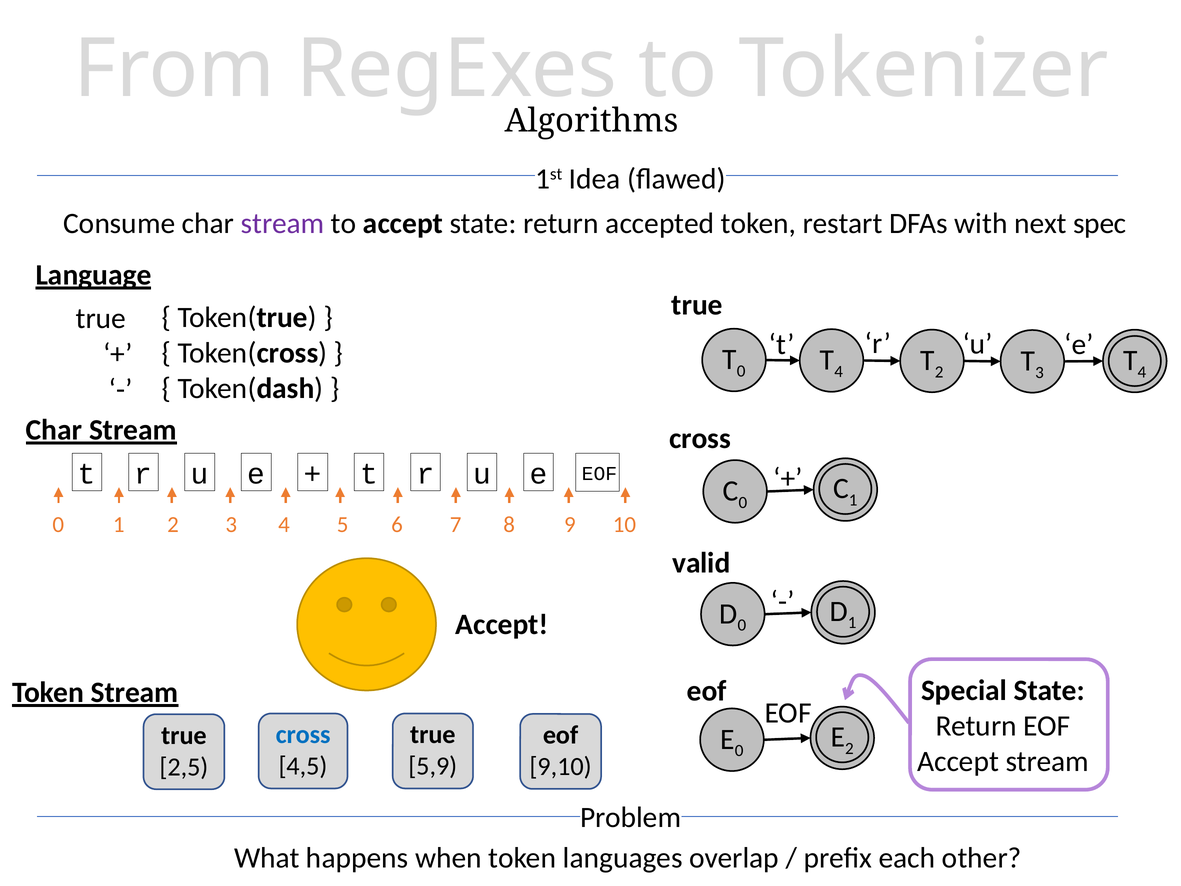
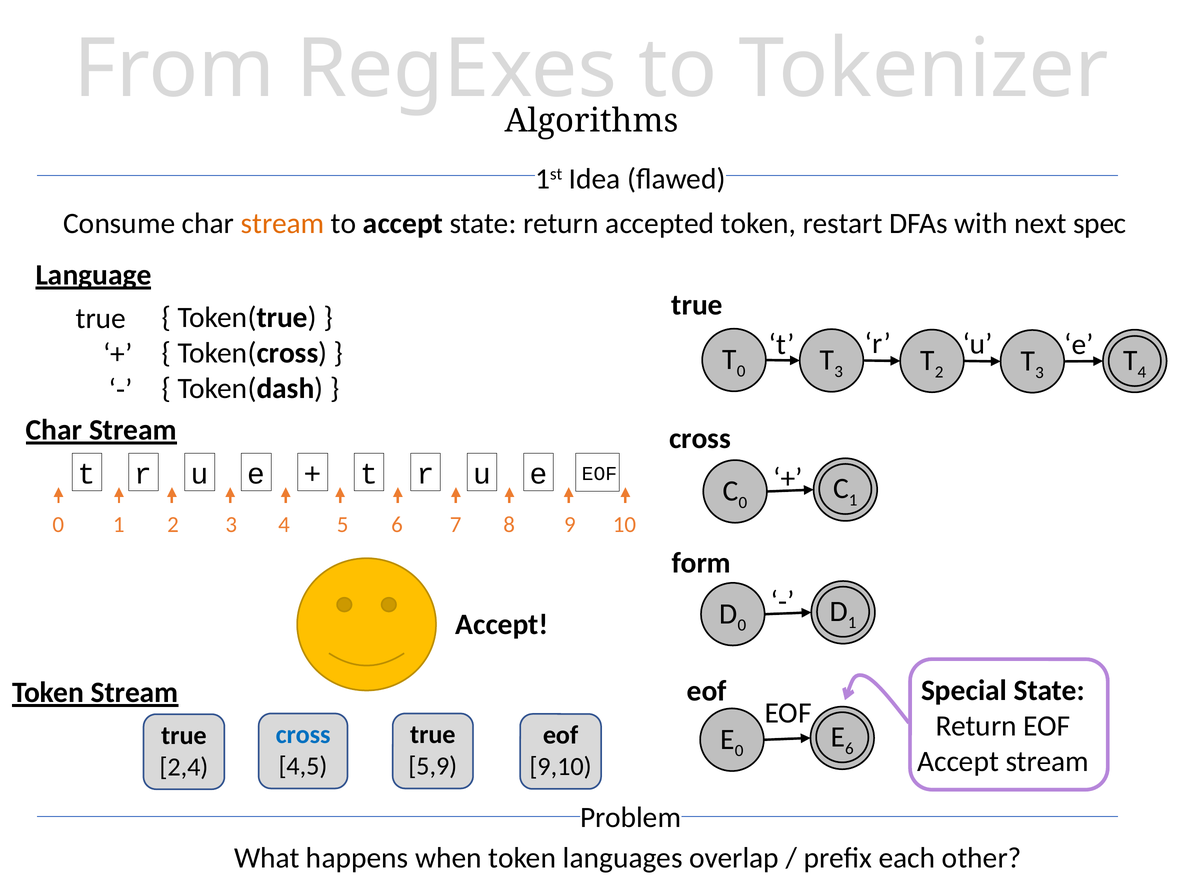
stream colour: purple -> orange (283, 223)
4: 4 -> 3 (839, 371)
valid: valid -> form (701, 563)
E 2: 2 -> 6 (849, 748)
2,5: 2,5 -> 2,4 (184, 767)
